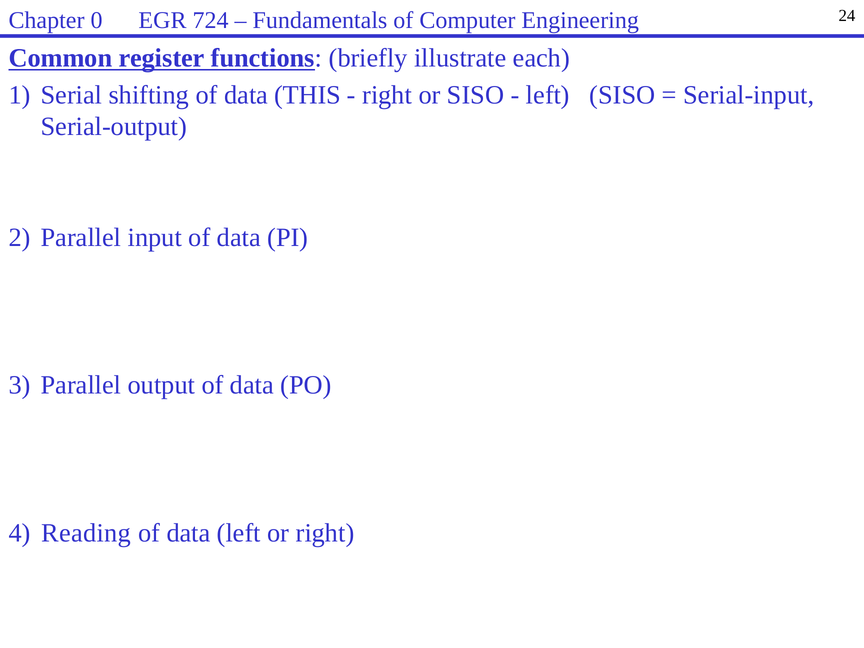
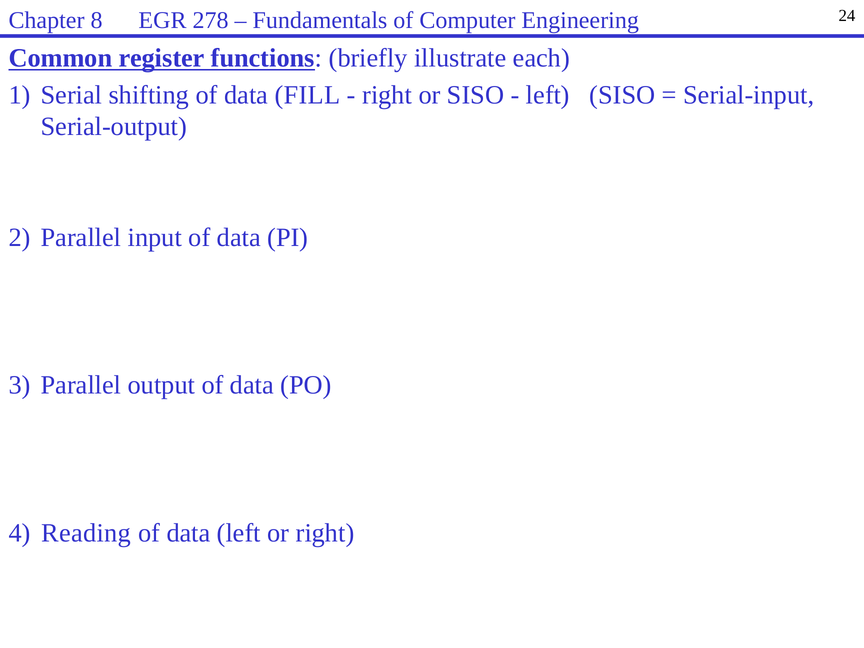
0: 0 -> 8 (97, 20)
724: 724 -> 278 (211, 20)
THIS: THIS -> FILL (307, 95)
